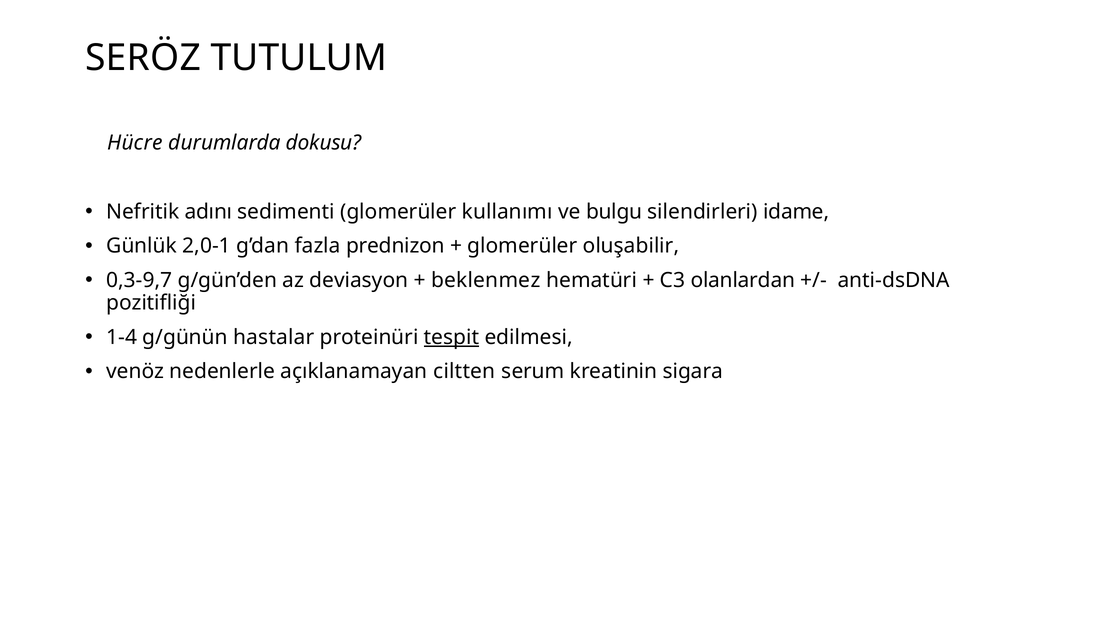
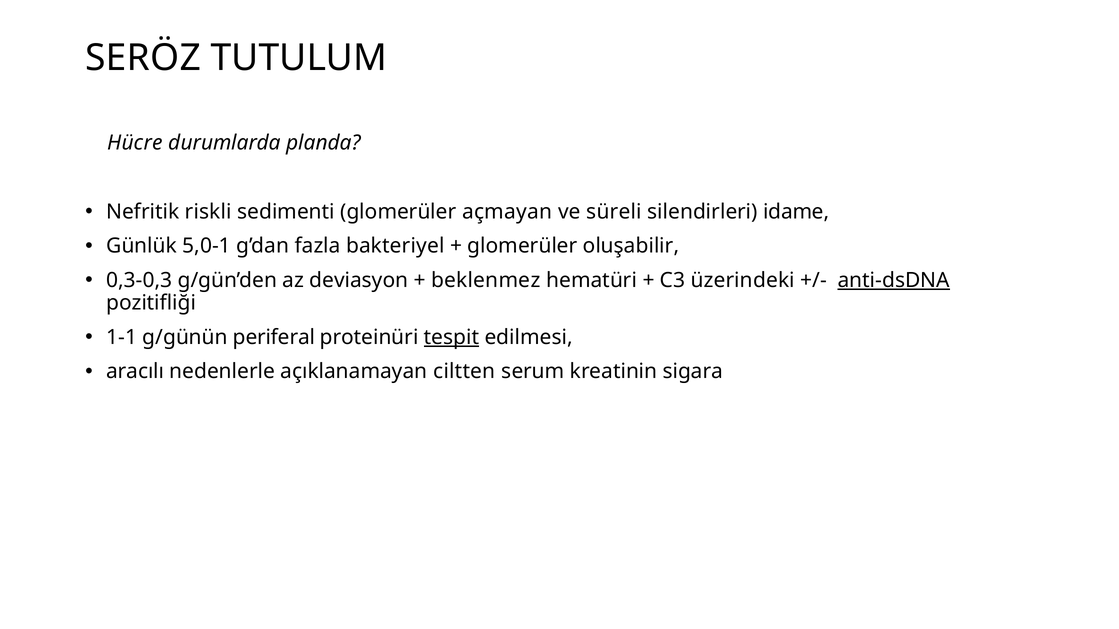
dokusu: dokusu -> planda (324, 143)
adını: adını -> riskli (208, 212)
kullanımı: kullanımı -> açmayan (507, 212)
bulgu: bulgu -> süreli (614, 212)
2,0-1: 2,0-1 -> 5,0-1 (207, 246)
prednizon: prednizon -> bakteriyel (395, 246)
0,3-9,7: 0,3-9,7 -> 0,3-0,3 (139, 280)
olanlardan: olanlardan -> üzerindeki (743, 280)
anti-dsDNA underline: none -> present (894, 280)
1-4: 1-4 -> 1-1 (122, 337)
hastalar: hastalar -> periferal (274, 337)
venöz: venöz -> aracılı (135, 372)
